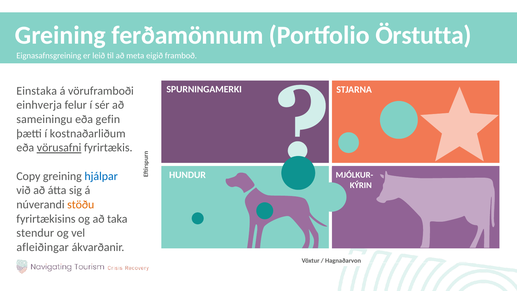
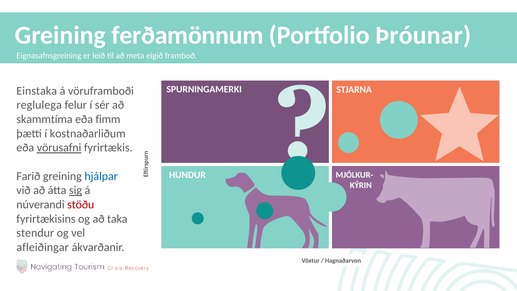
Örstutta: Örstutta -> Þróunar (423, 35)
einhverja: einhverja -> reglulega (39, 105)
sameiningu: sameiningu -> skammtíma (44, 119)
gefin: gefin -> fimm (108, 119)
Copy: Copy -> Farið (28, 176)
sig underline: none -> present (75, 190)
stöðu colour: orange -> red (81, 204)
